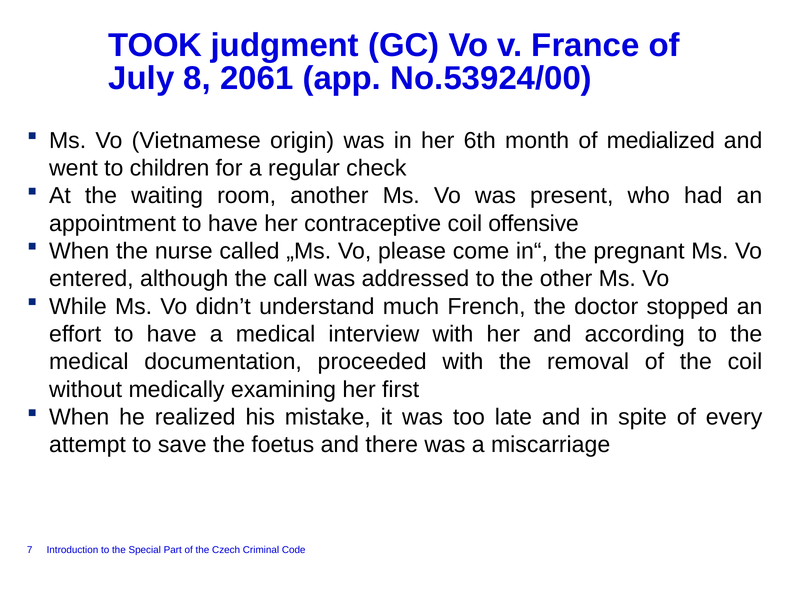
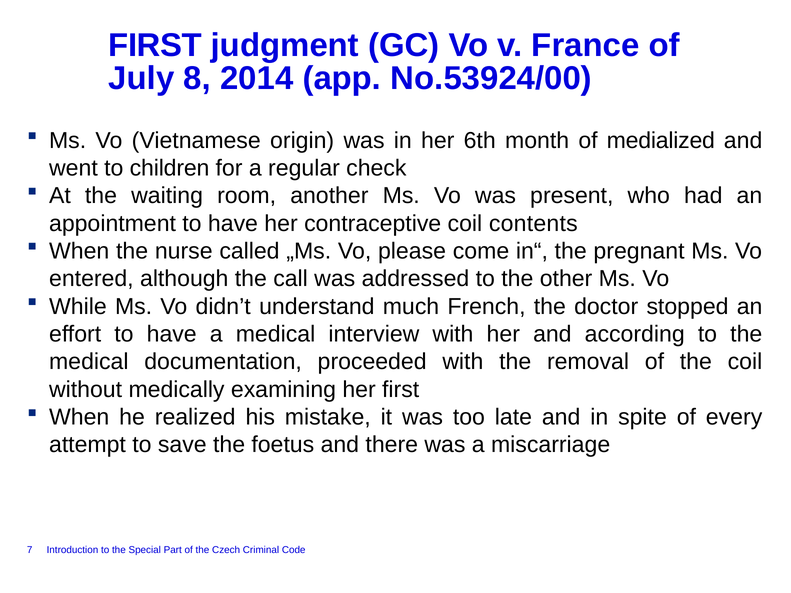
TOOK: TOOK -> FIRST (155, 46)
2061: 2061 -> 2014 (257, 79)
offensive: offensive -> contents (533, 224)
